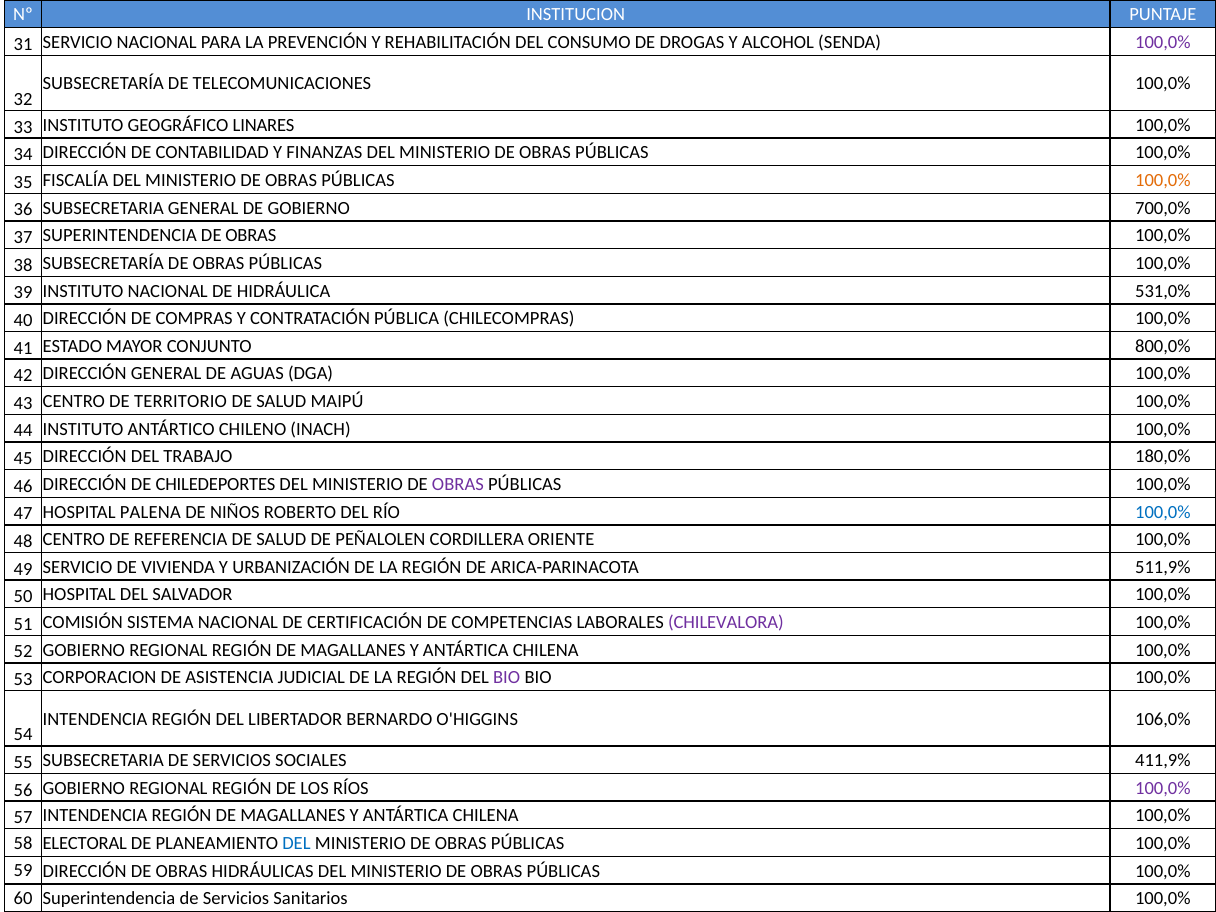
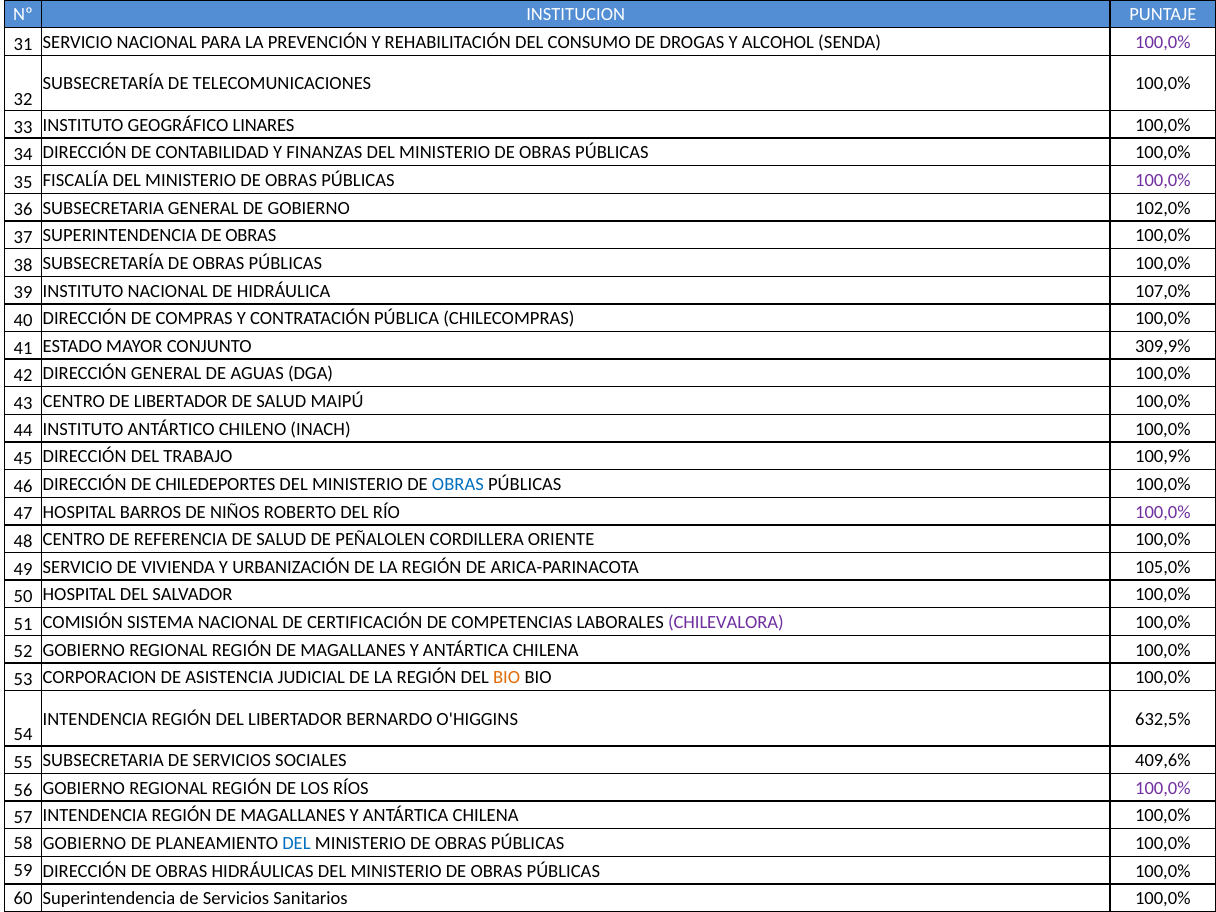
100,0% colour: orange -> purple (1163, 180)
700,0%: 700,0% -> 102,0% (1163, 208)
531,0%: 531,0% -> 107,0% (1163, 291)
800,0%: 800,0% -> 309,9% (1163, 346)
DE TERRITORIO: TERRITORIO -> LIBERTADOR (181, 401)
180,0%: 180,0% -> 100,9% (1163, 457)
OBRAS colour: purple -> blue (458, 484)
PALENA: PALENA -> BARROS (151, 512)
100,0% colour: blue -> purple (1163, 512)
511,9%: 511,9% -> 105,0% (1163, 567)
BIO colour: purple -> orange (507, 678)
106,0%: 106,0% -> 632,5% (1163, 719)
411,9%: 411,9% -> 409,6% (1163, 761)
58 ELECTORAL: ELECTORAL -> GOBIERNO (85, 843)
